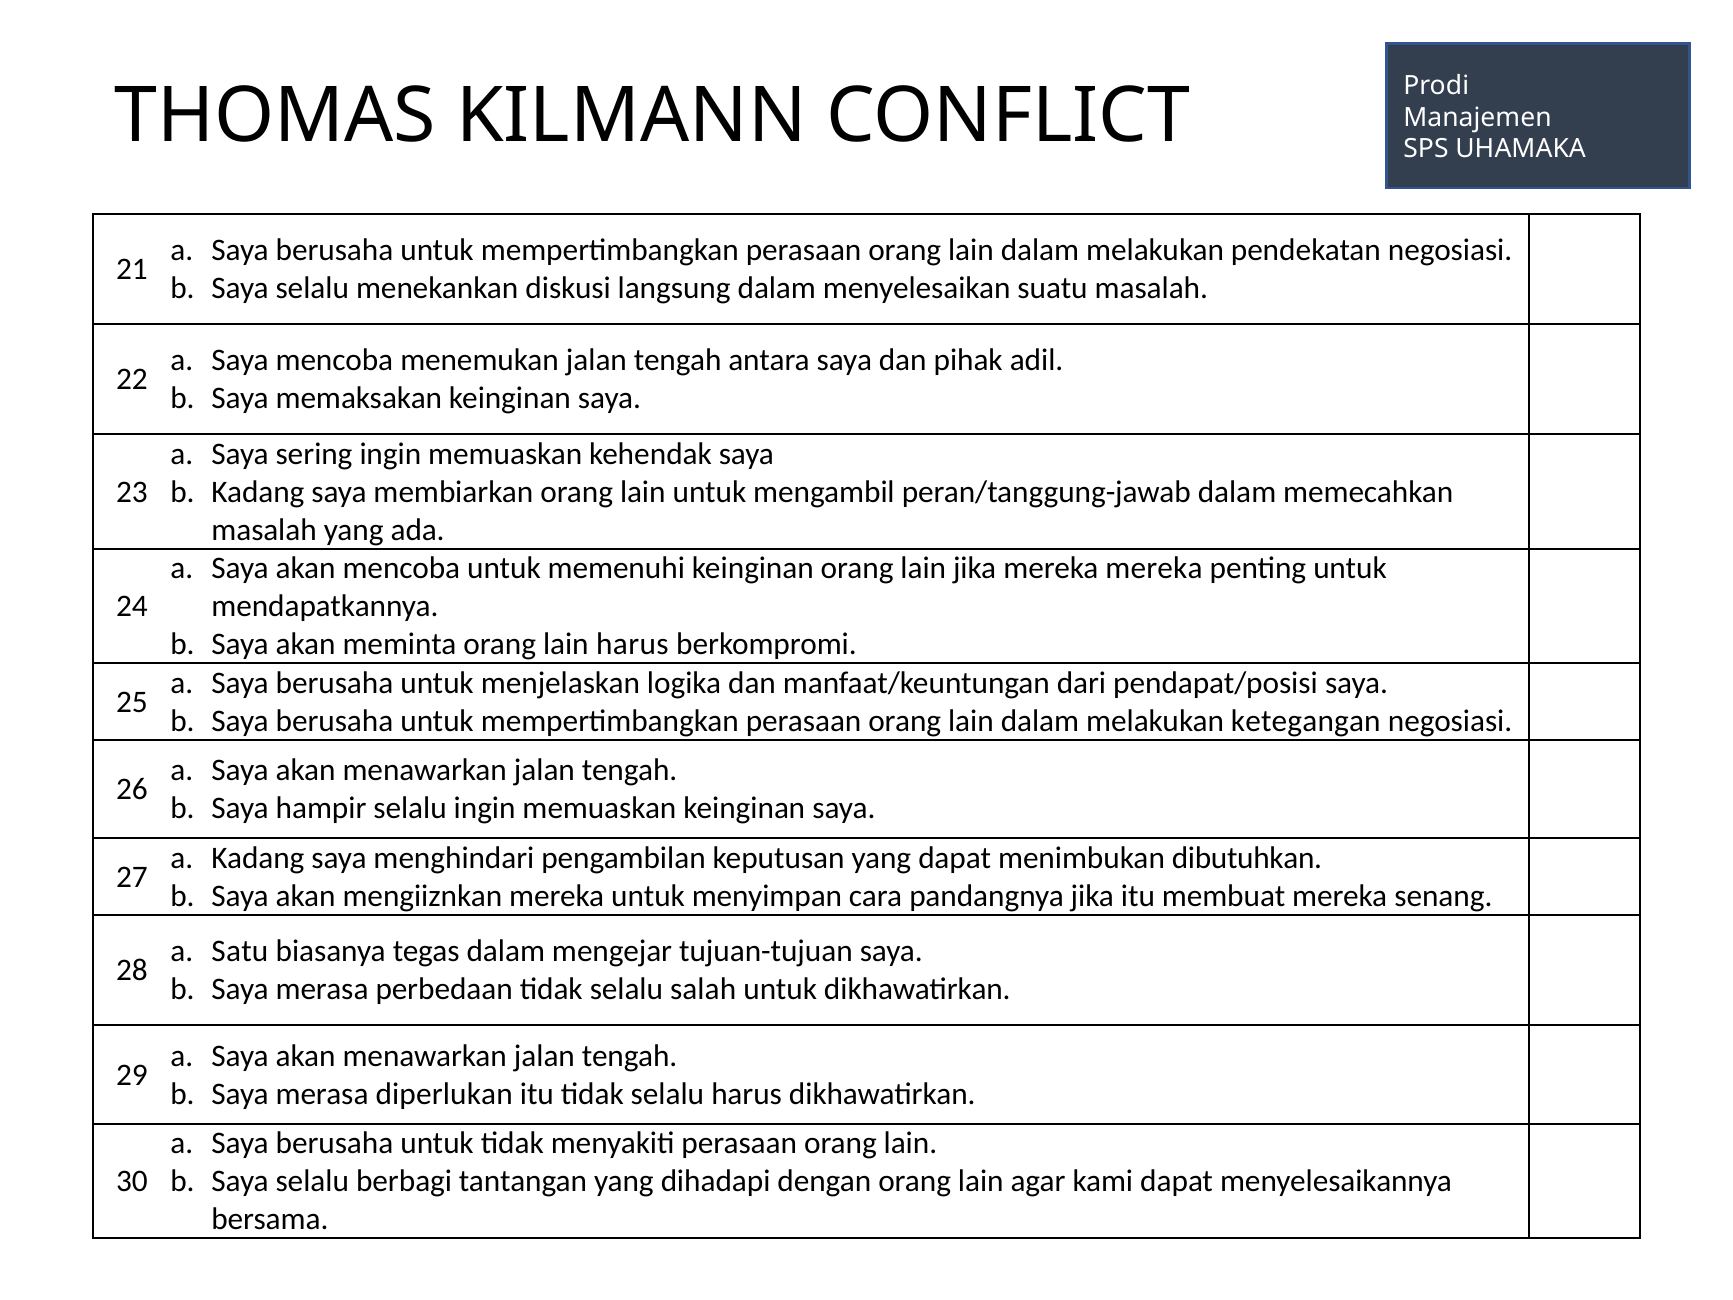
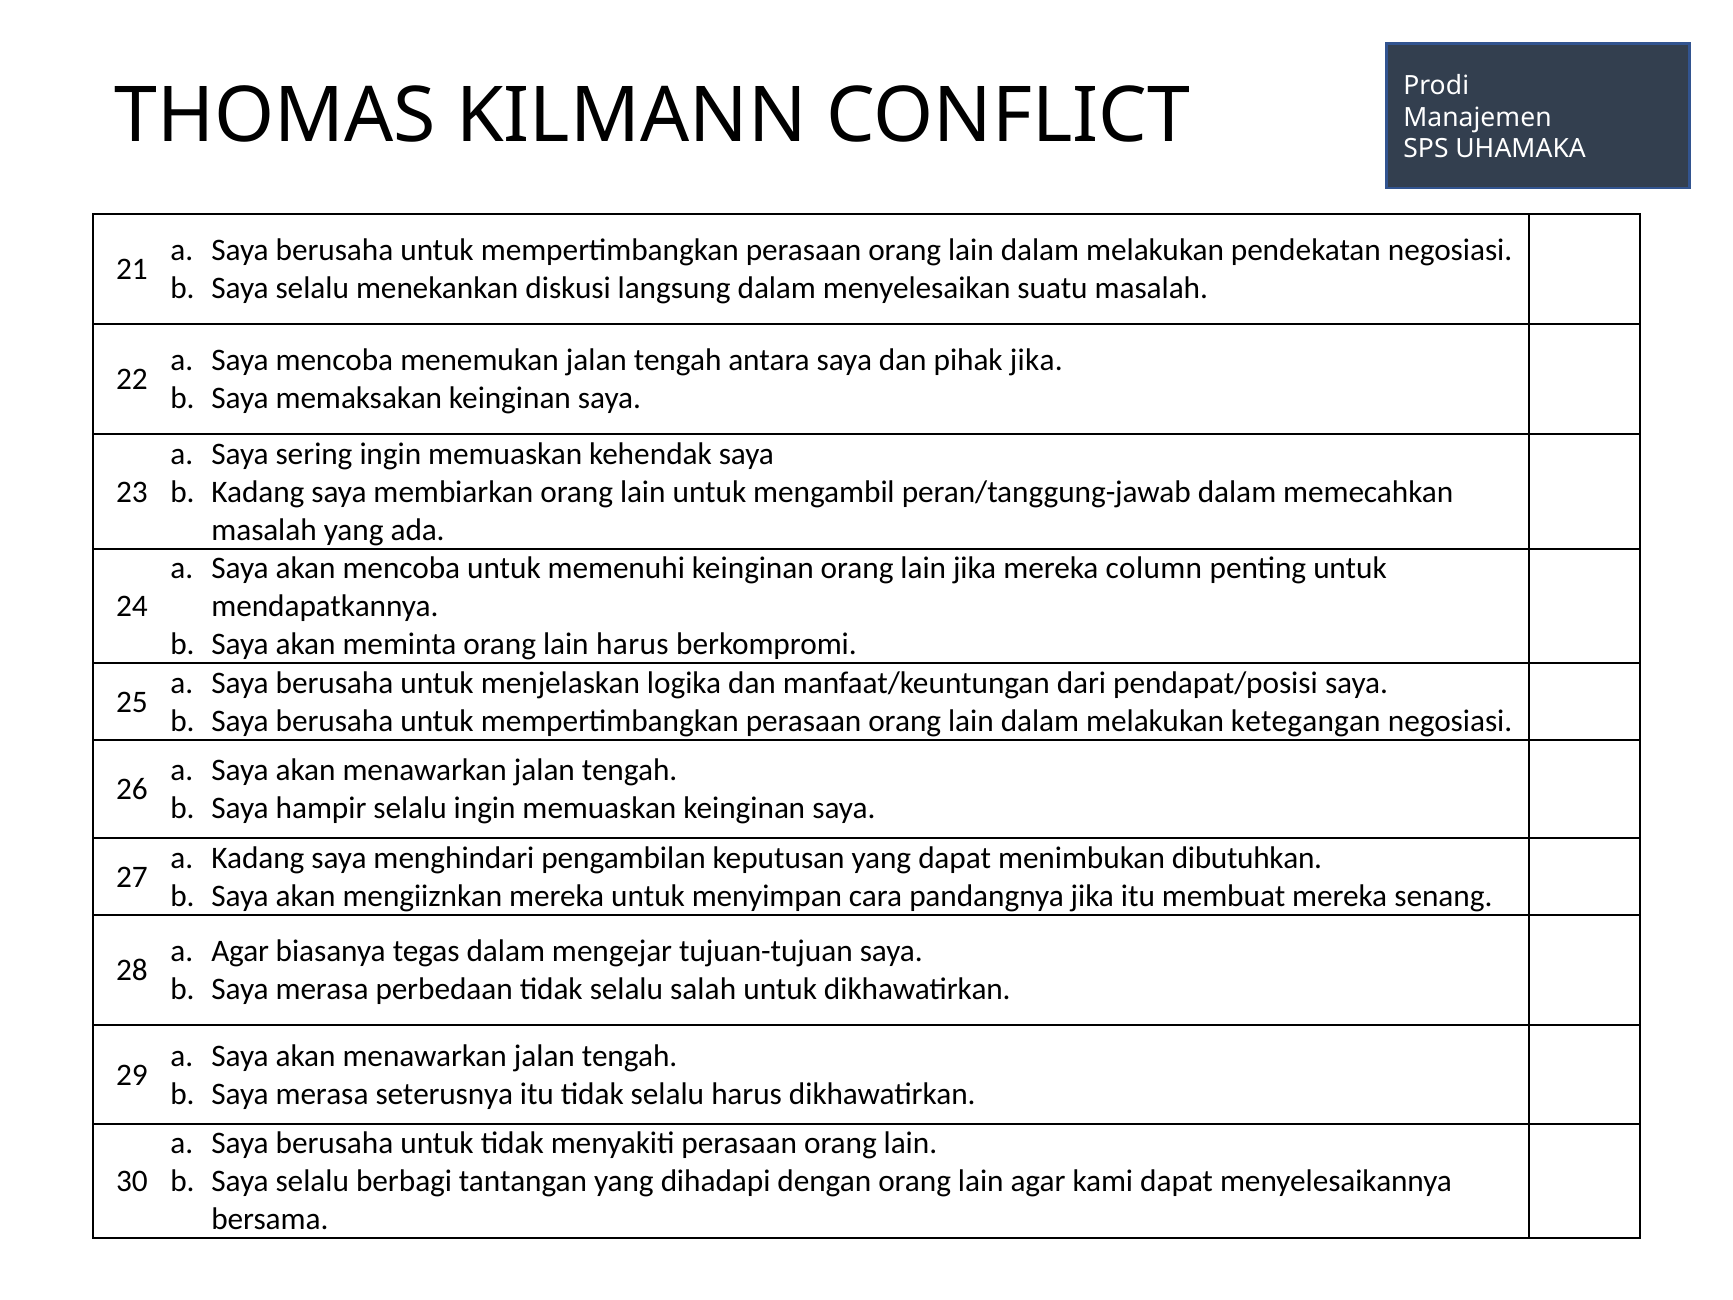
pihak adil: adil -> jika (1036, 360)
mereka mereka: mereka -> column (1154, 568)
Satu: Satu -> Agar (240, 951)
diperlukan: diperlukan -> seterusnya (444, 1094)
